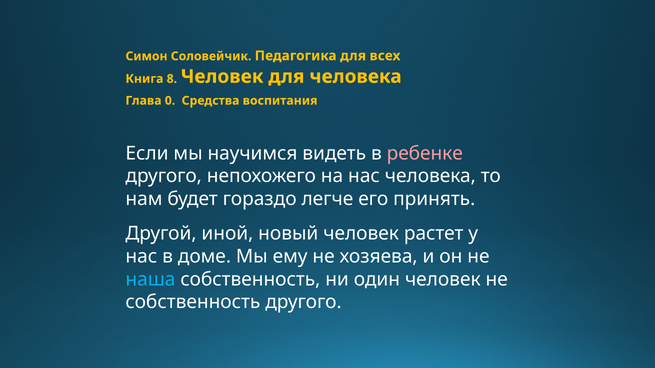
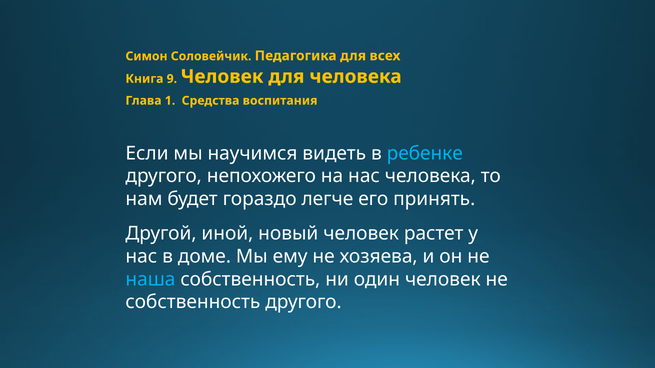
8: 8 -> 9 (172, 79)
0: 0 -> 1 (170, 101)
ребенке colour: pink -> light blue (425, 153)
